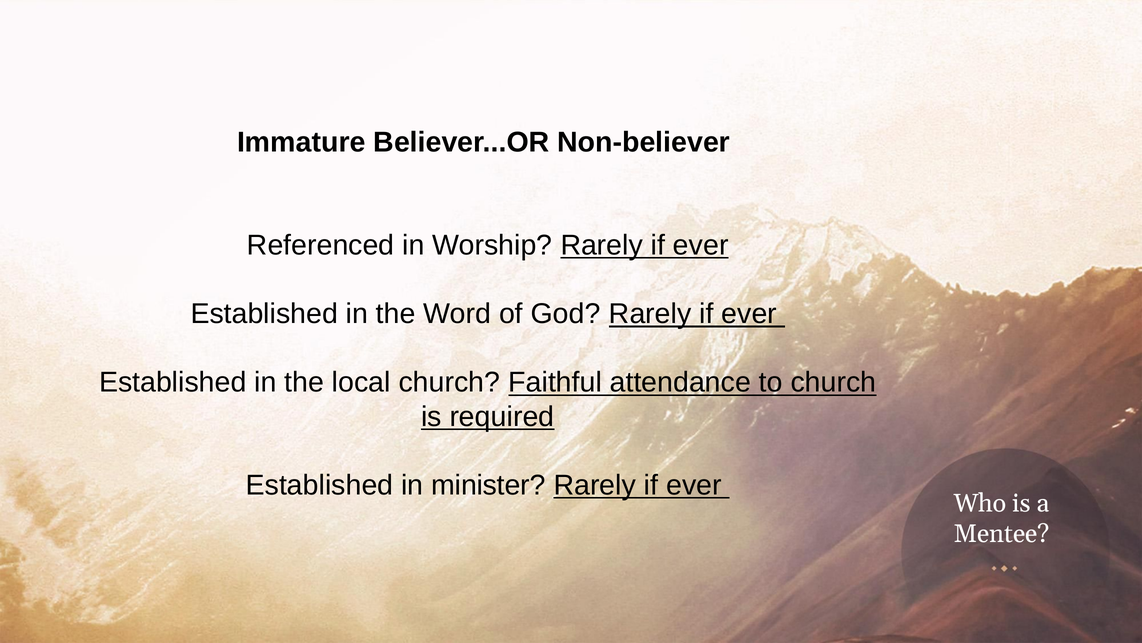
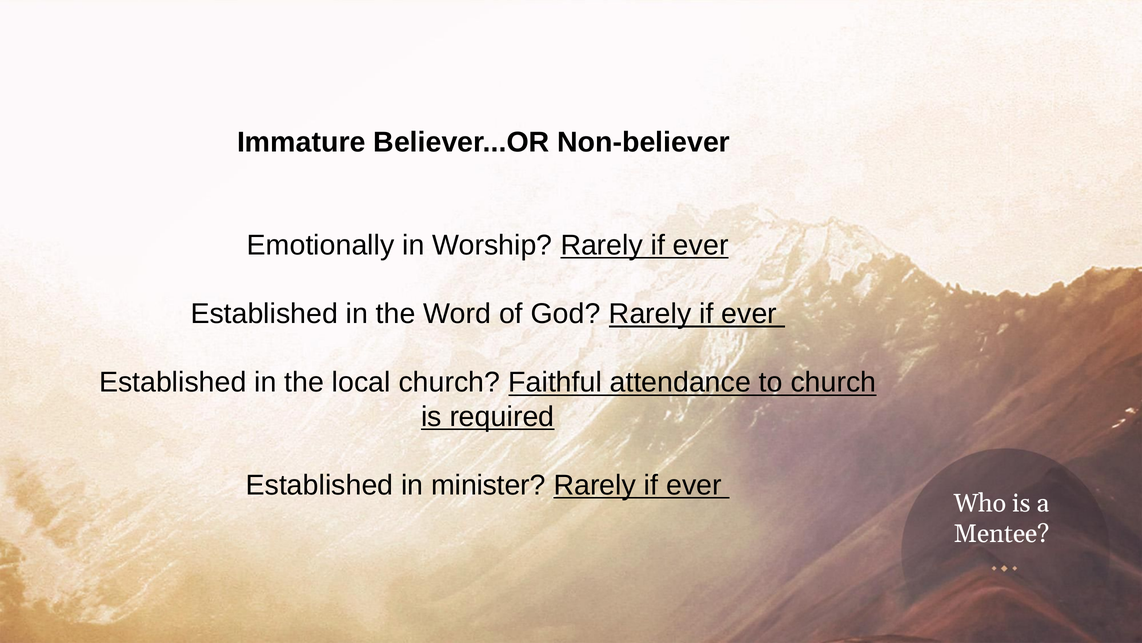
Referenced: Referenced -> Emotionally (321, 245)
